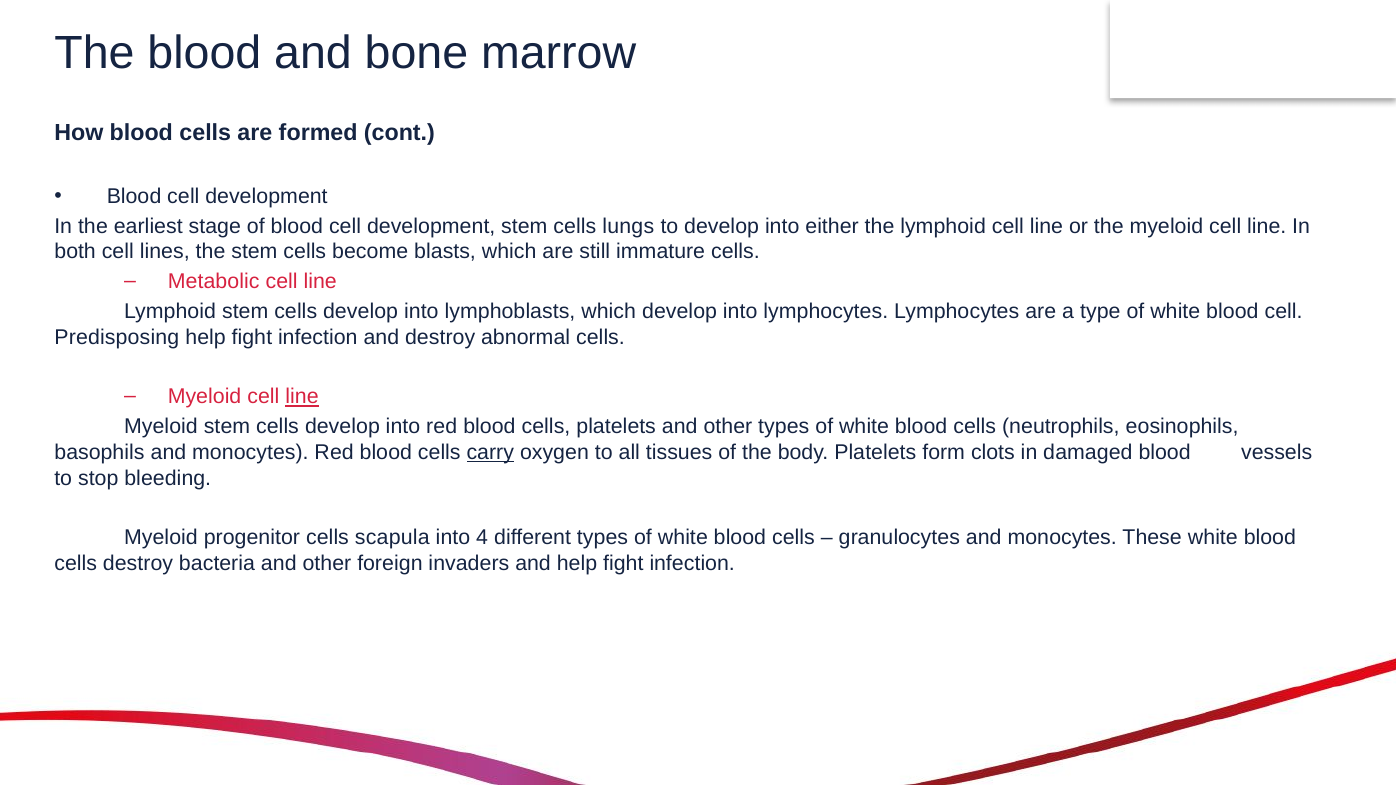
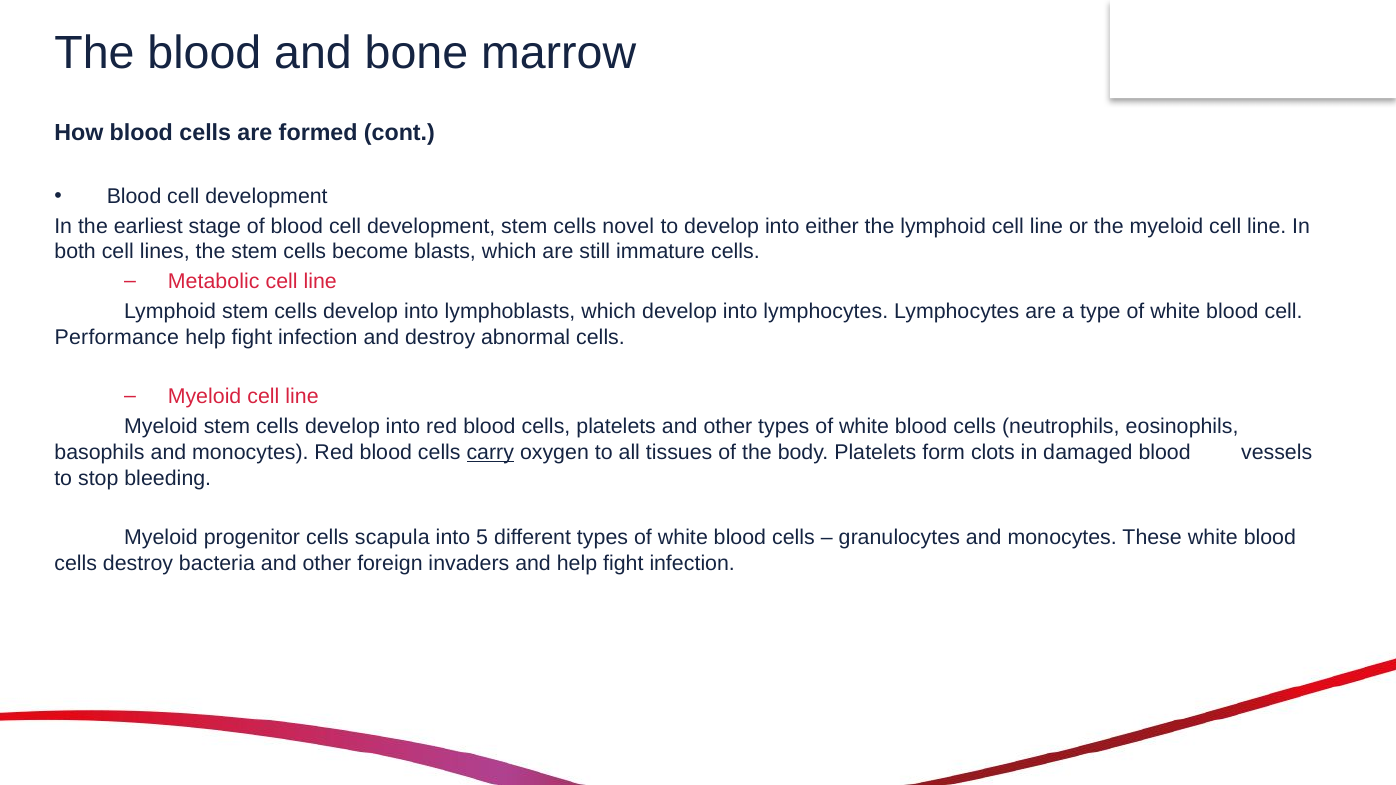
lungs: lungs -> novel (628, 226)
Predisposing: Predisposing -> Performance (117, 337)
line underline: present -> none (302, 397)
4: 4 -> 5 (482, 538)
